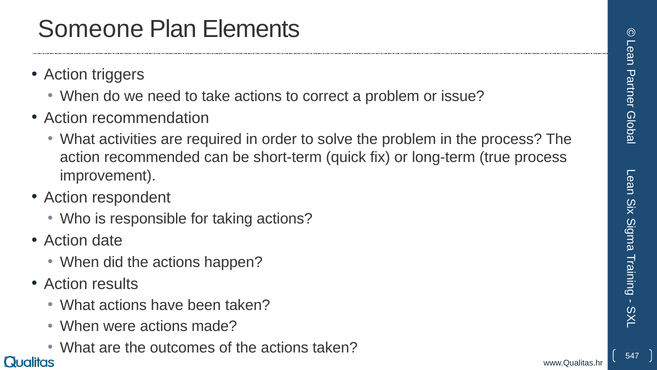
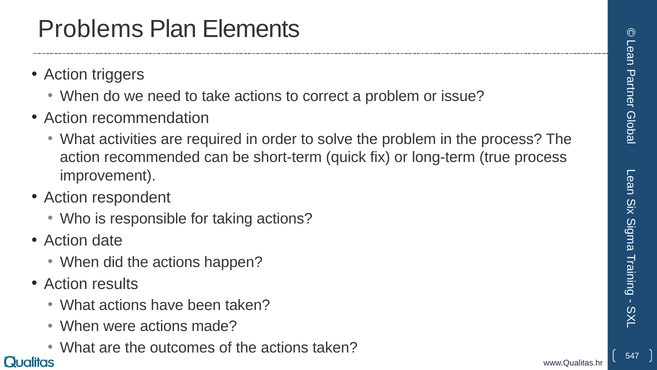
Someone: Someone -> Problems (91, 29)
